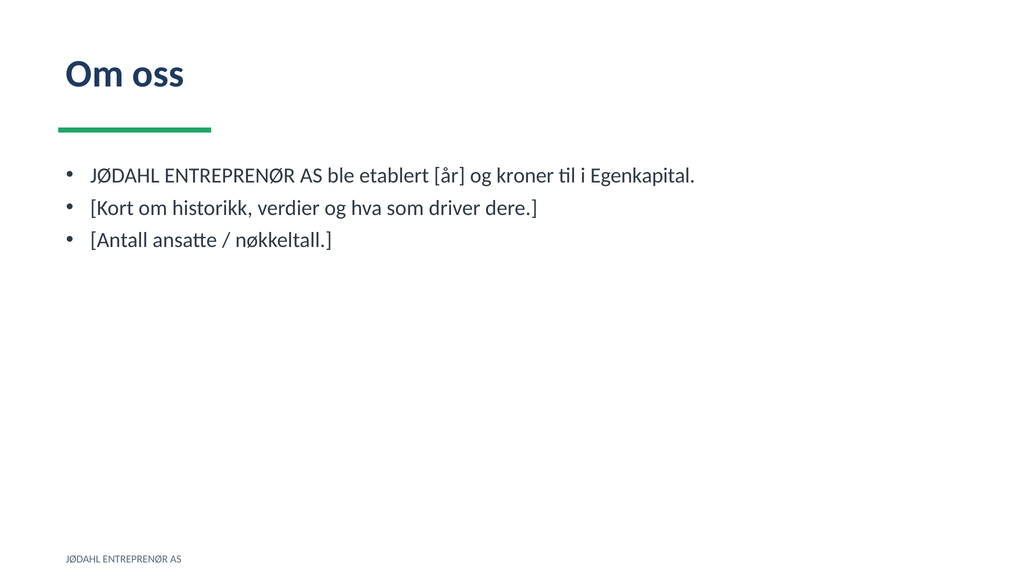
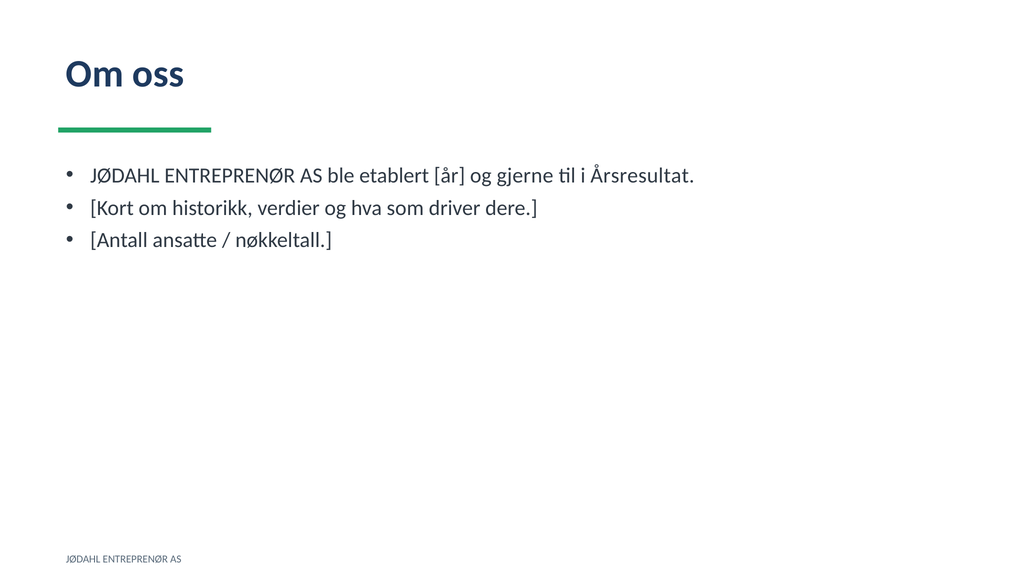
kroner: kroner -> gjerne (525, 175)
Egenkapital: Egenkapital -> Årsresultat (643, 175)
